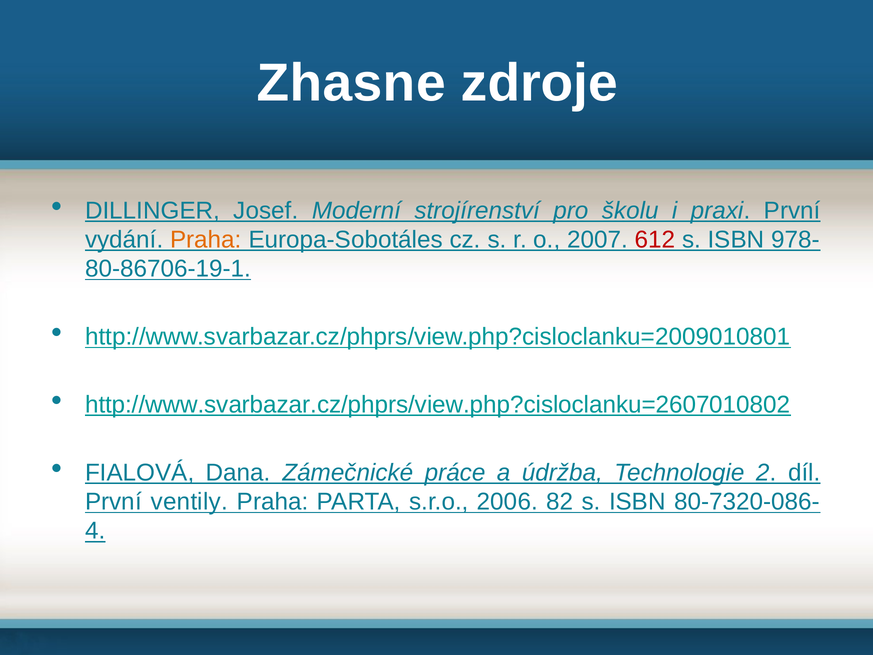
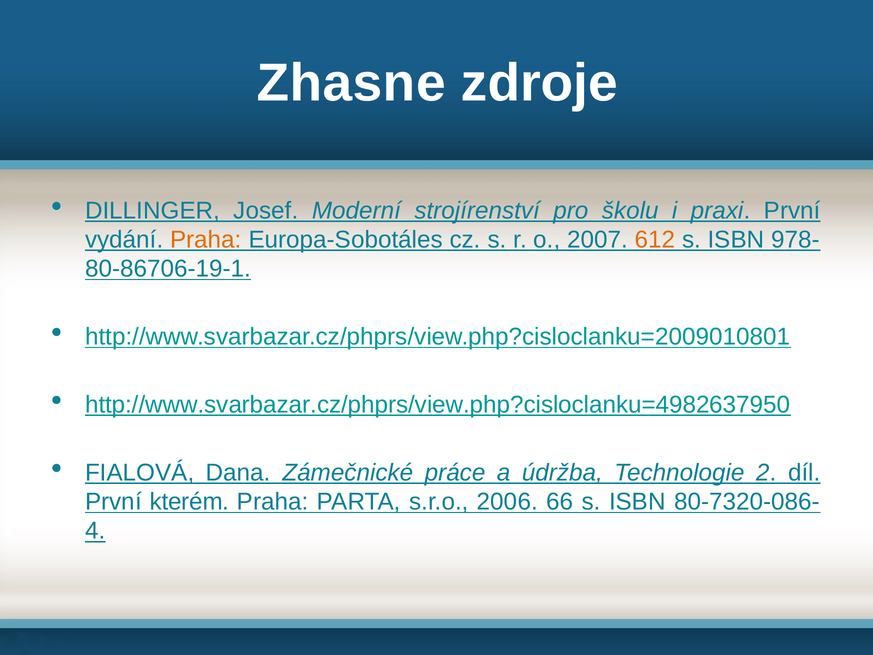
612 colour: red -> orange (655, 240)
http://www.svarbazar.cz/phprs/view.php?cisloclanku=2607010802: http://www.svarbazar.cz/phprs/view.php?cisloclanku=2607010802 -> http://www.svarbazar.cz/phprs/view.php?cisloclanku=4982637950 (438, 405)
ventily: ventily -> kterém (190, 502)
82: 82 -> 66 (560, 502)
